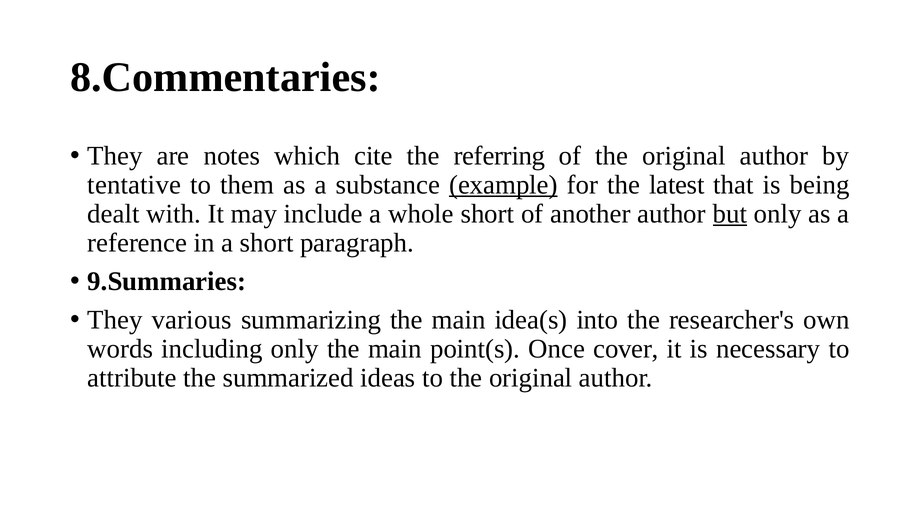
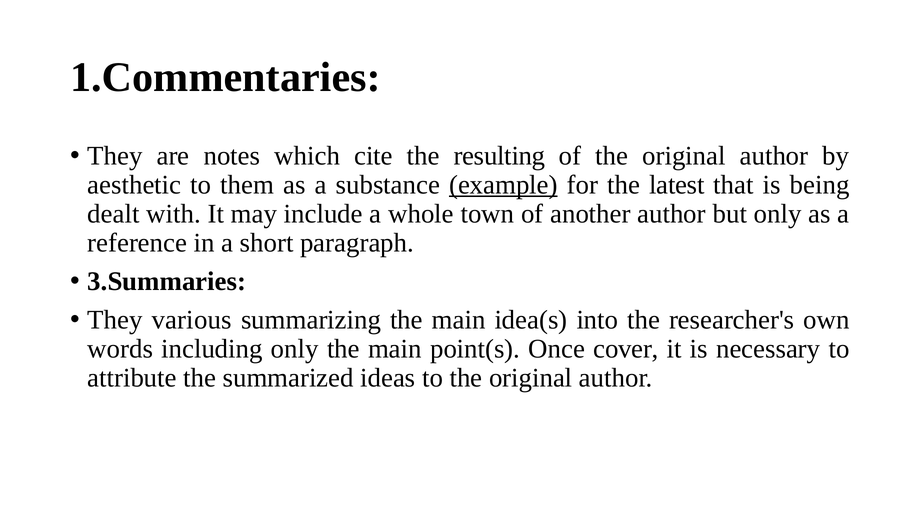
8.Commentaries: 8.Commentaries -> 1.Commentaries (225, 77)
referring: referring -> resulting (499, 156)
tentative: tentative -> aesthetic (134, 185)
whole short: short -> town (487, 214)
but underline: present -> none (730, 214)
9.Summaries: 9.Summaries -> 3.Summaries (167, 281)
